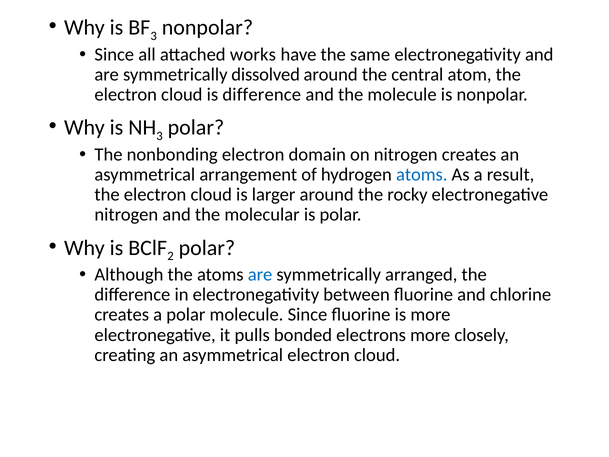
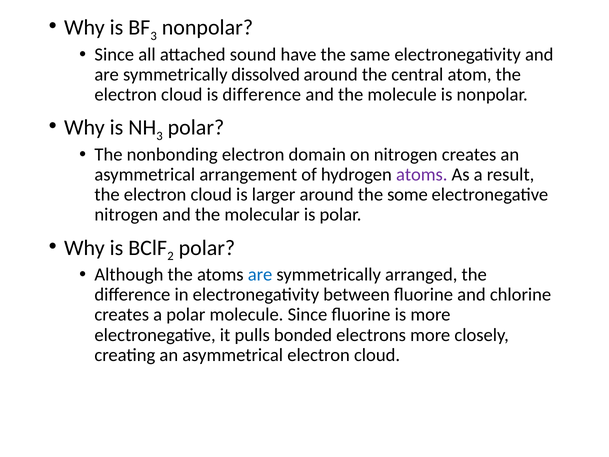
works: works -> sound (253, 54)
atoms colour: blue -> purple (422, 174)
rocky: rocky -> some (407, 195)
